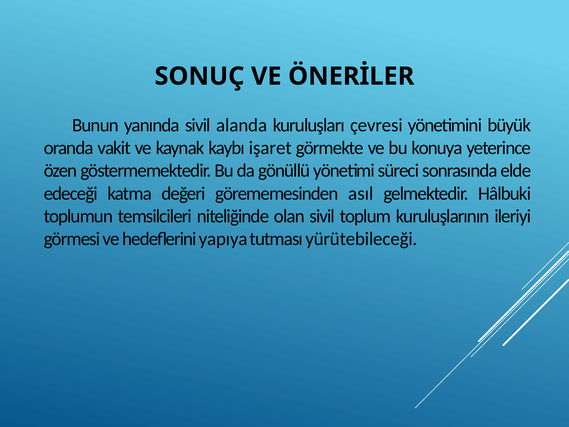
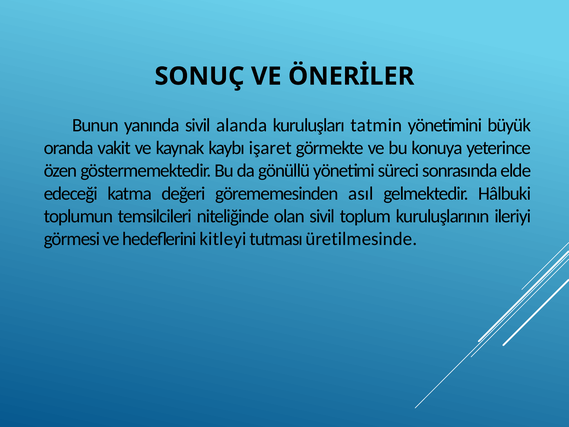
çevresi: çevresi -> tatmin (376, 125)
yapıya: yapıya -> kitleyi (223, 239)
yürütebileceği: yürütebileceği -> üretilmesinde (361, 239)
